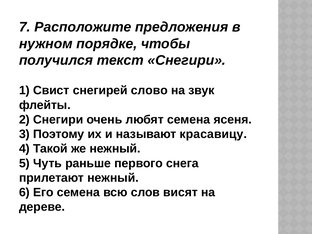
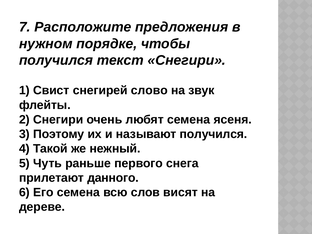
называют красавицу: красавицу -> получился (213, 134)
прилетают нежный: нежный -> данного (113, 178)
